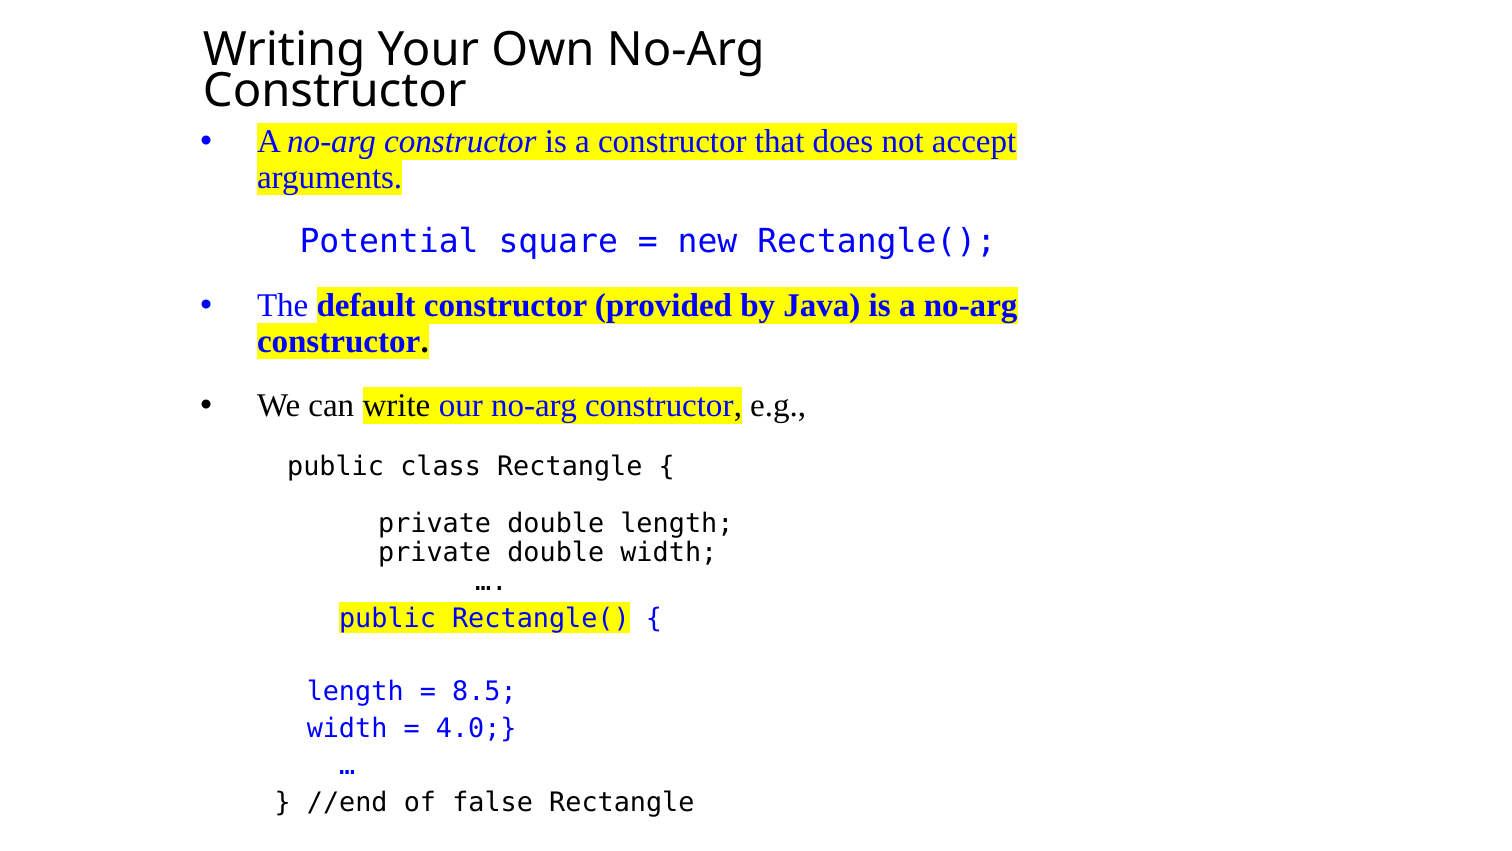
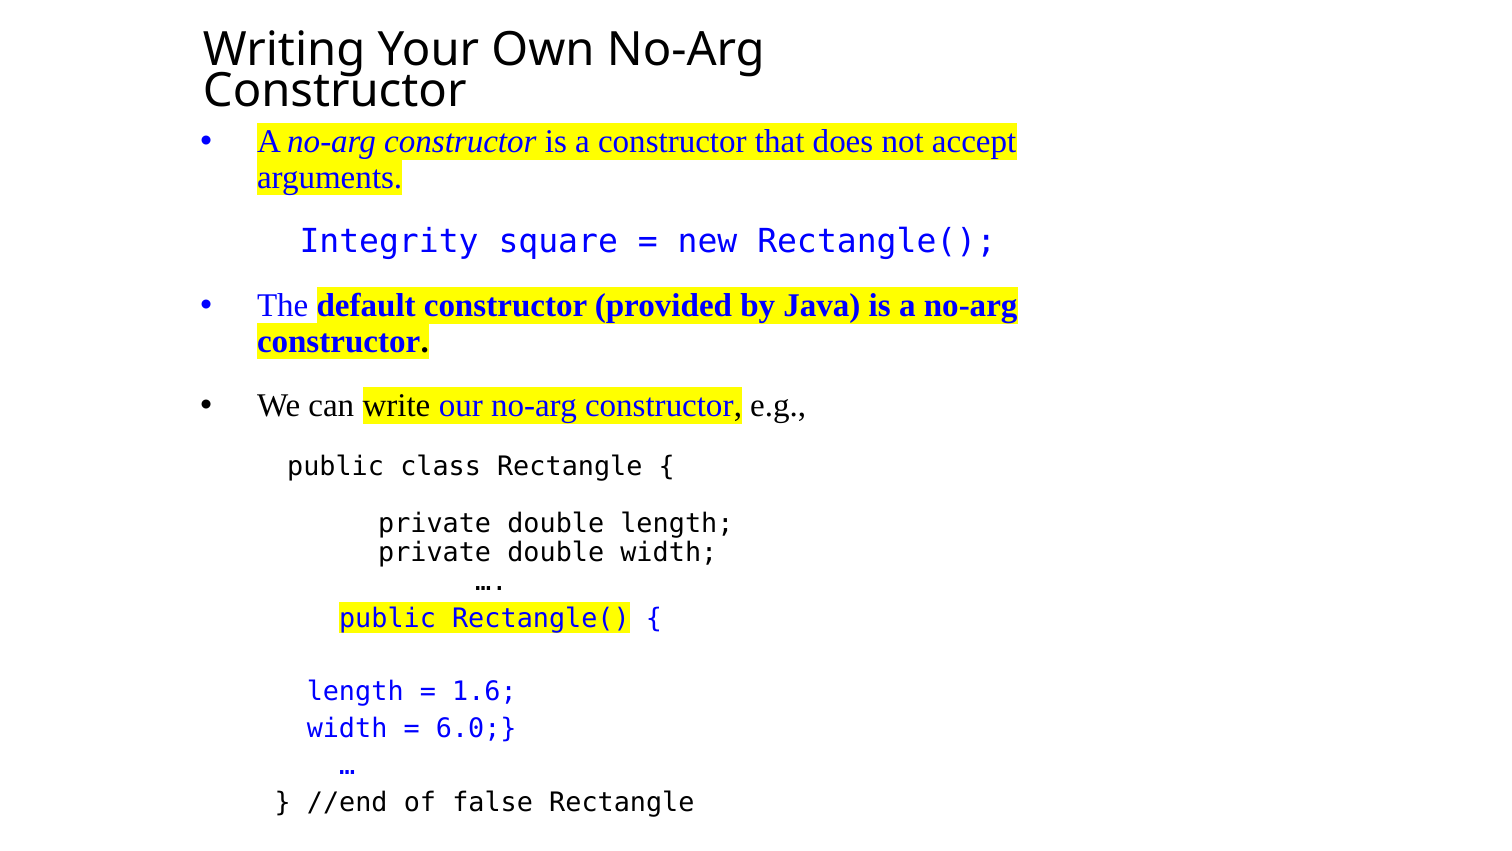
Potential: Potential -> Integrity (389, 241)
8.5: 8.5 -> 1.6 (484, 691)
4.0: 4.0 -> 6.0 (476, 728)
